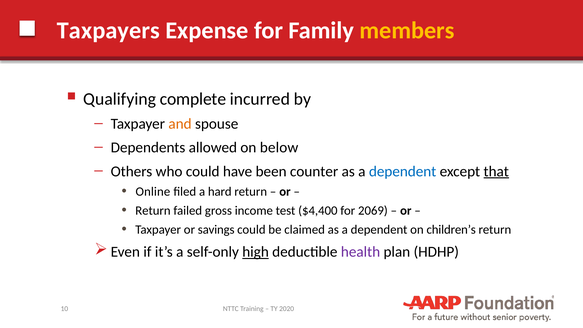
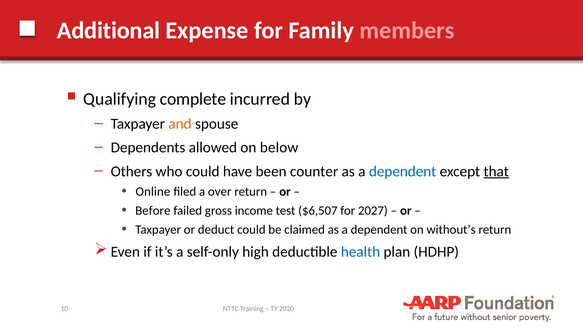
Taxpayers: Taxpayers -> Additional (109, 30)
members colour: yellow -> pink (407, 30)
hard: hard -> over (220, 192)
Return: Return -> Before (153, 210)
$4,400: $4,400 -> $6,507 (318, 210)
2069: 2069 -> 2027 (373, 210)
savings: savings -> deduct (216, 229)
children’s: children’s -> without’s (451, 229)
high underline: present -> none (256, 252)
health colour: purple -> blue (361, 252)
